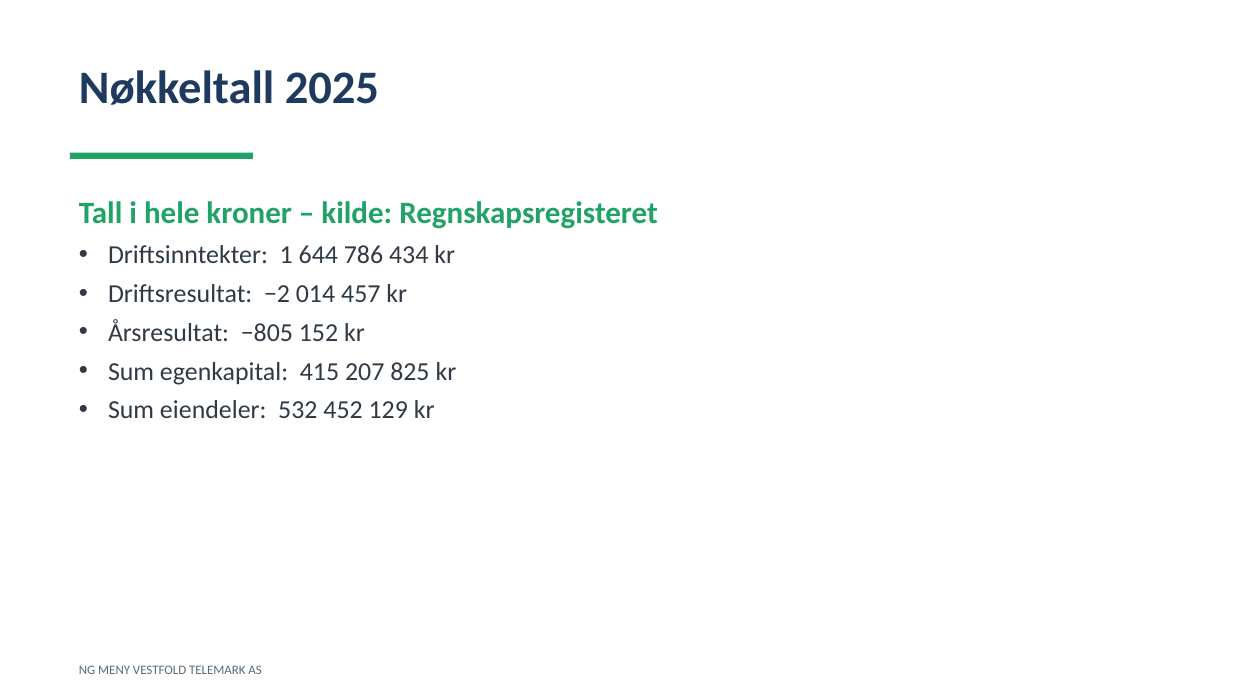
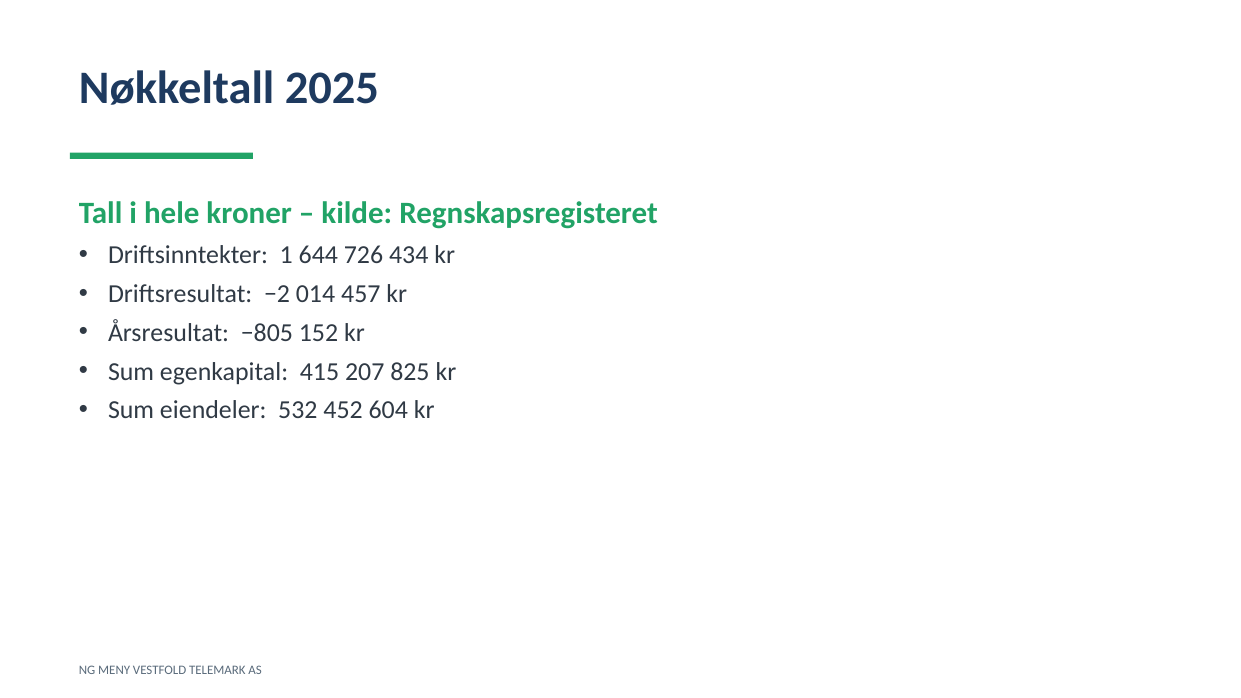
786: 786 -> 726 (364, 255)
129: 129 -> 604 (388, 410)
